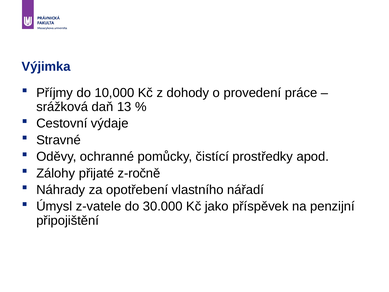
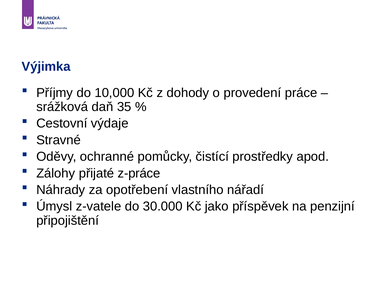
13: 13 -> 35 (124, 107)
z-ročně: z-ročně -> z-práce (139, 173)
